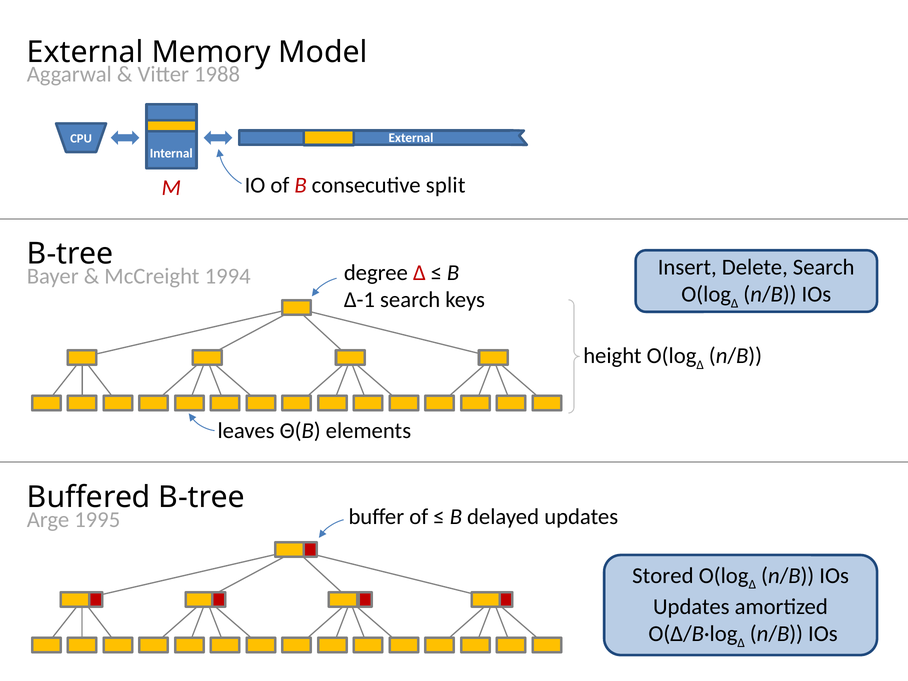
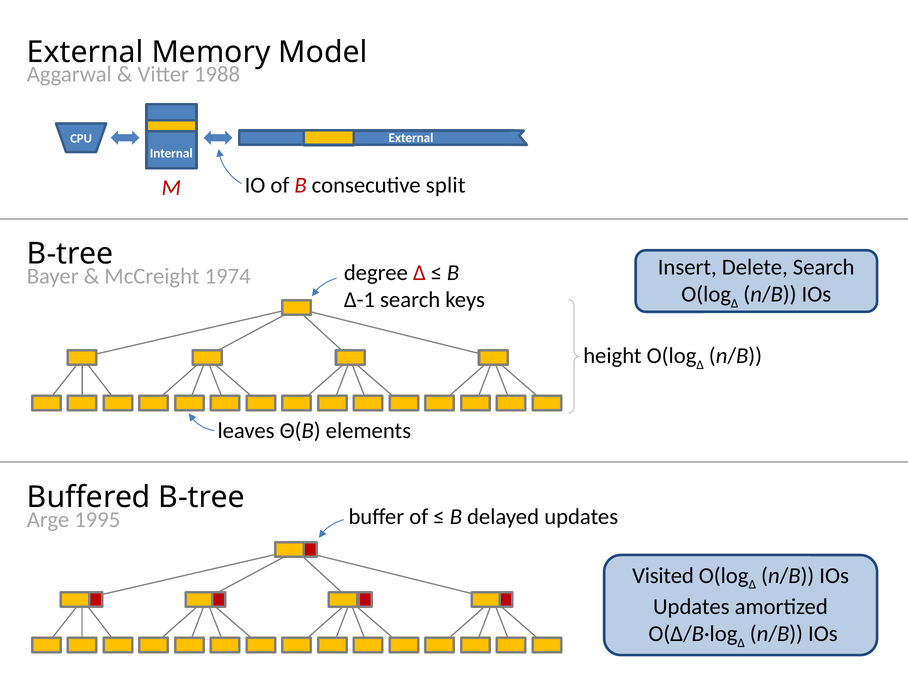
1994: 1994 -> 1974 (228, 276)
Stored: Stored -> Visited (663, 576)
